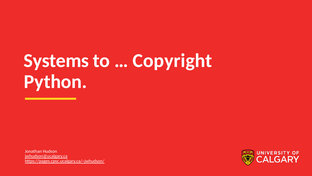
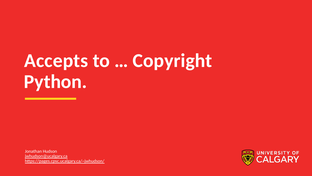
Systems: Systems -> Accepts (56, 60)
